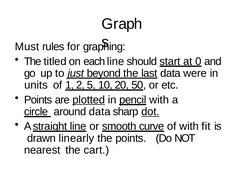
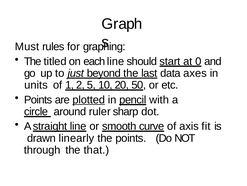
were: were -> axes (195, 73)
around data: data -> ruler (100, 111)
dot underline: present -> none (150, 111)
of with: with -> axis (189, 126)
nearest: nearest -> through (42, 150)
cart: cart -> that (96, 150)
